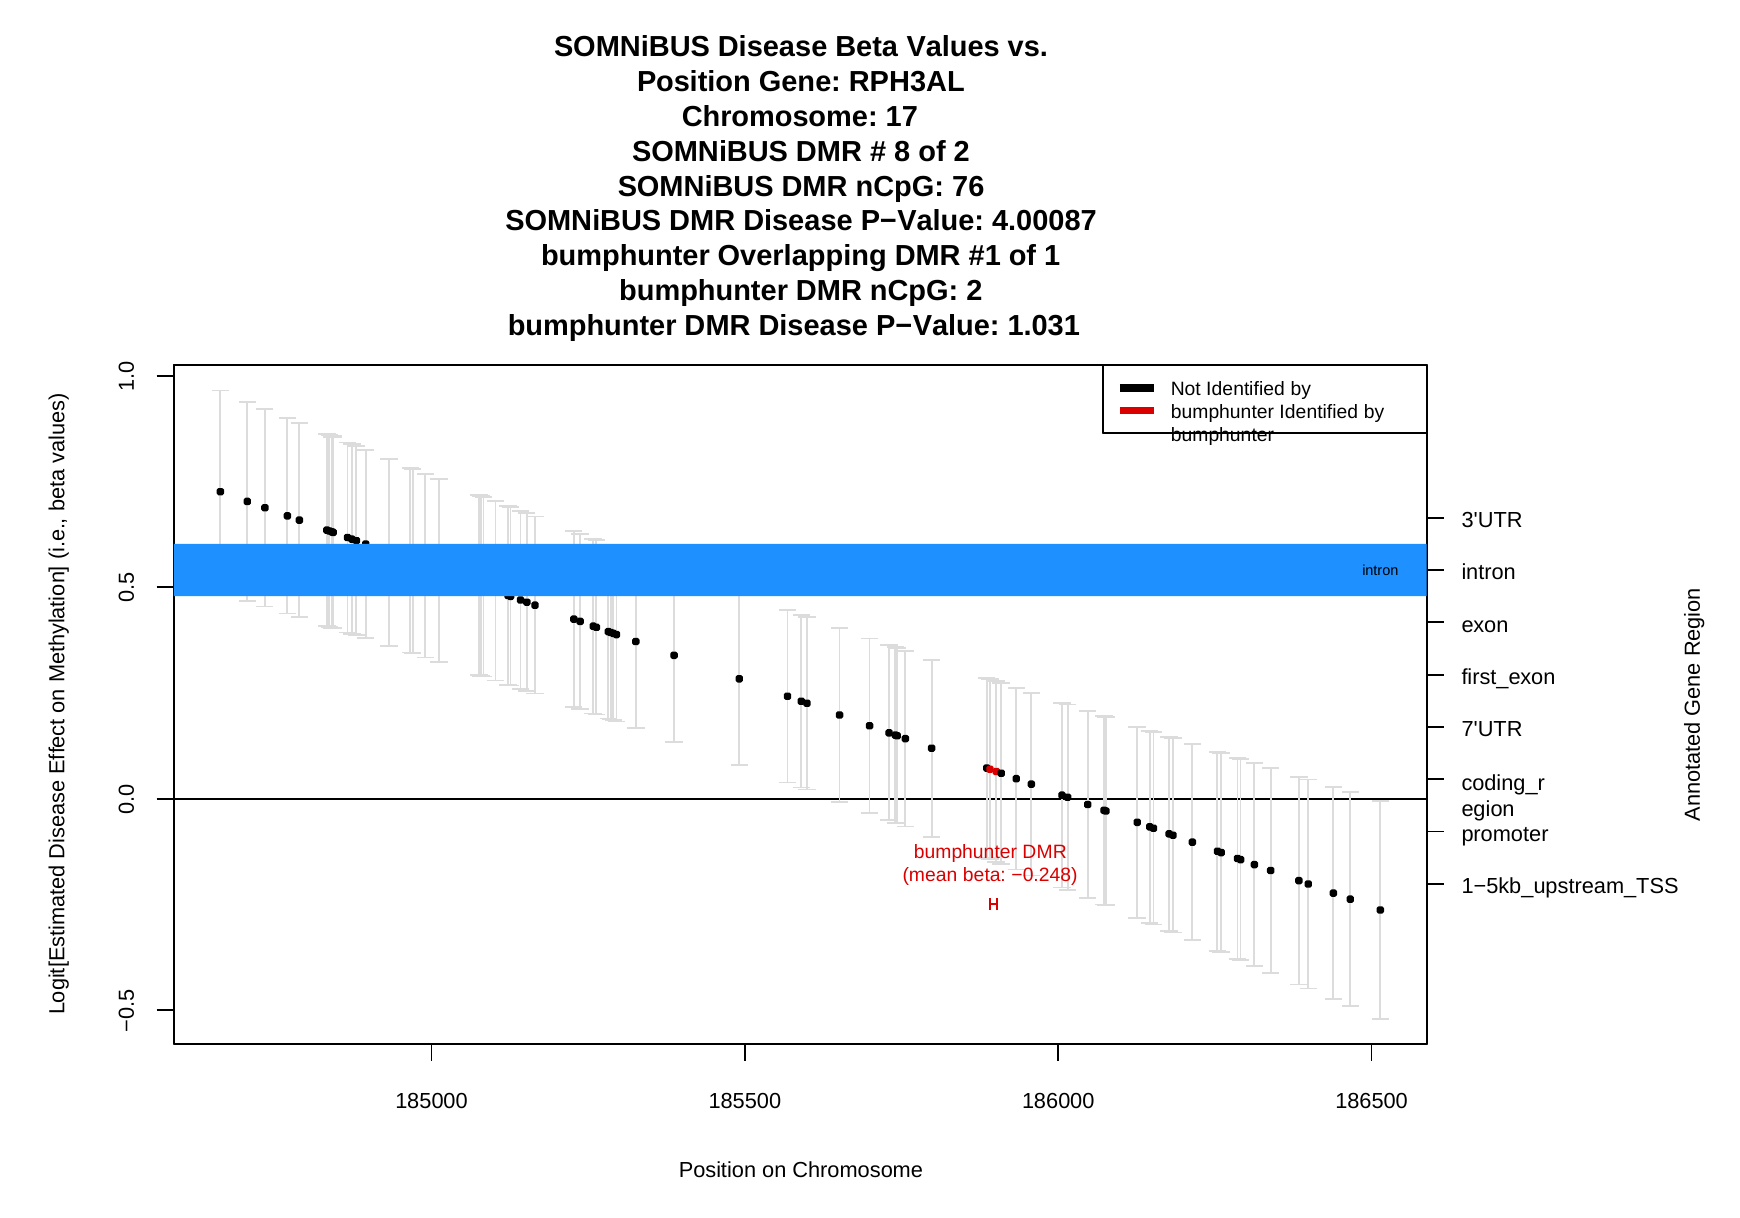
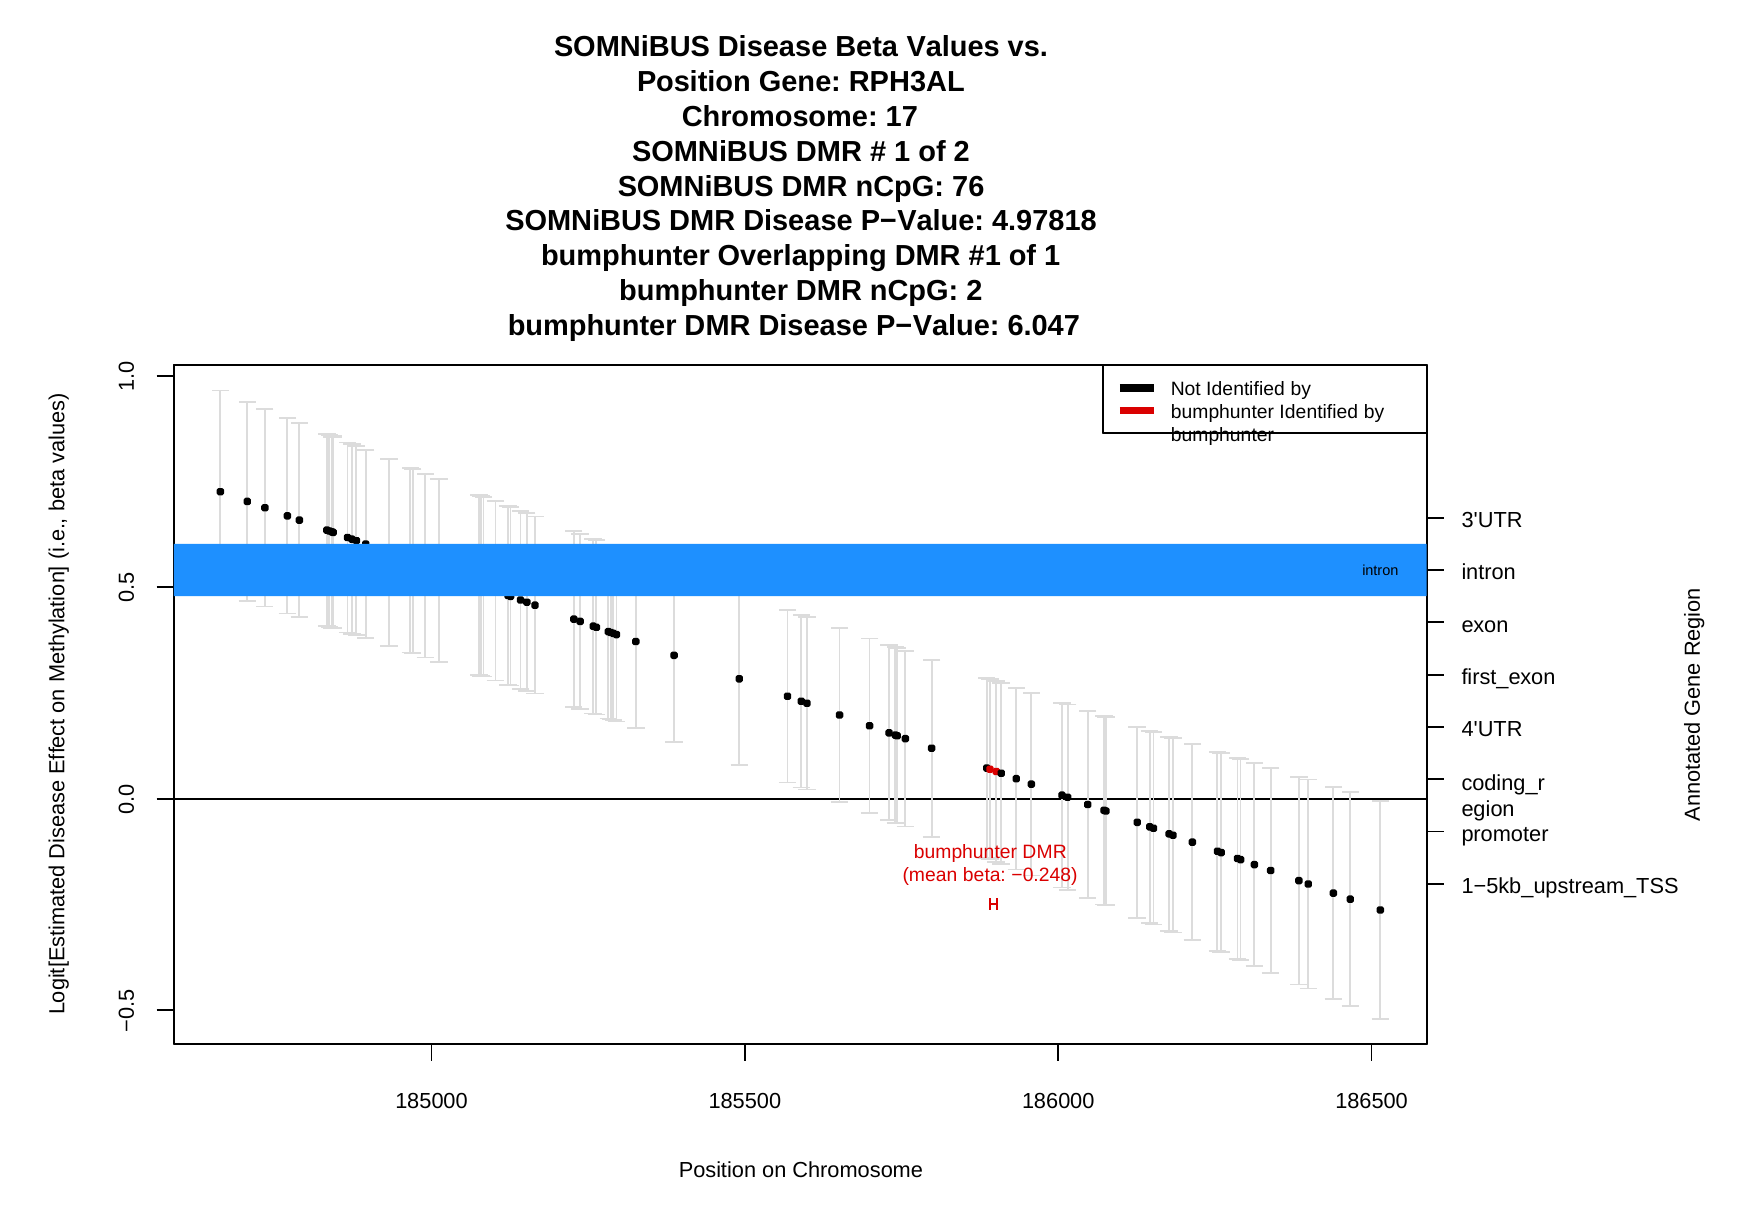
8: 8 -> 1 (902, 152)
4.00087: 4.00087 -> 4.97818 (1044, 221)
1.031: 1.031 -> 6.047 (1044, 326)
7'UTR: 7'UTR -> 4'UTR (1492, 730)
